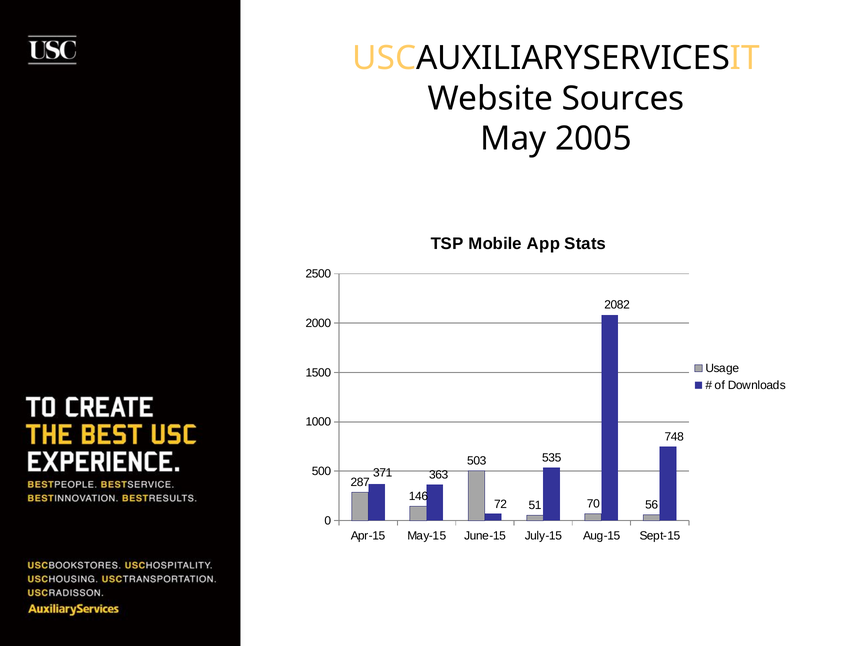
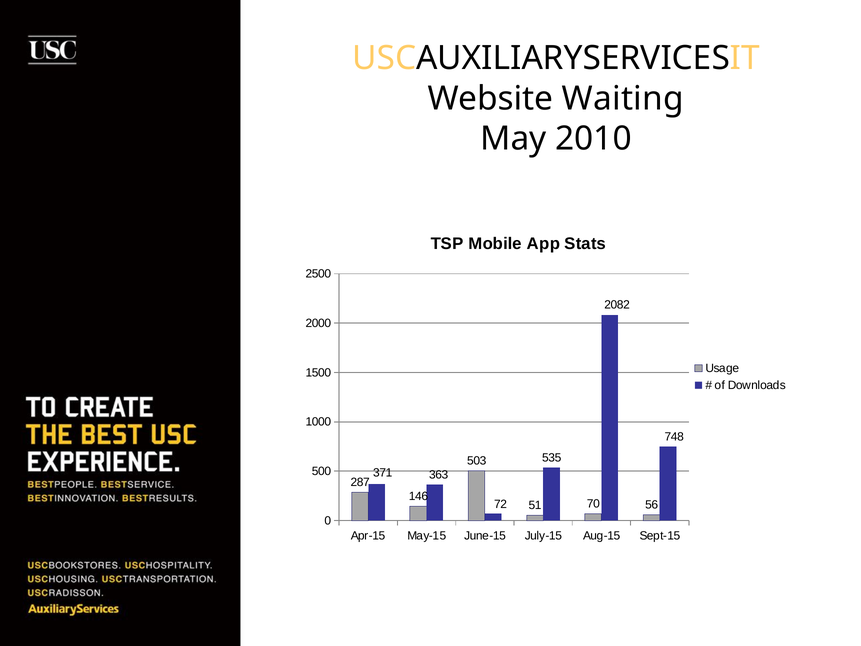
Sources: Sources -> Waiting (623, 98)
2005: 2005 -> 2010 (593, 139)
